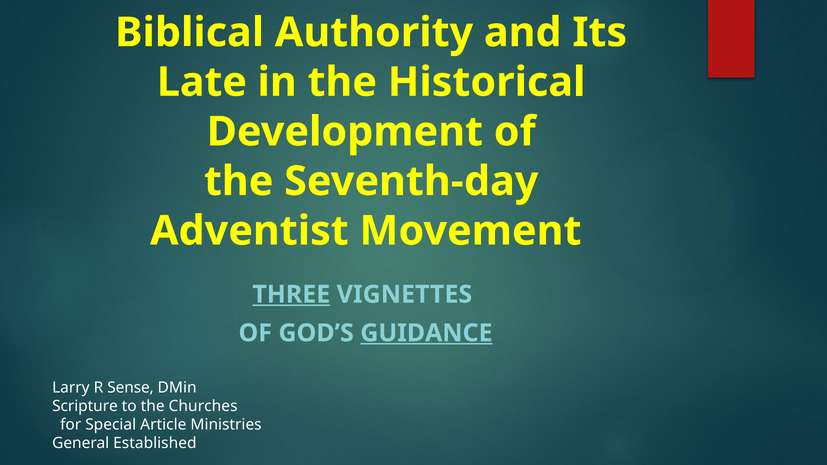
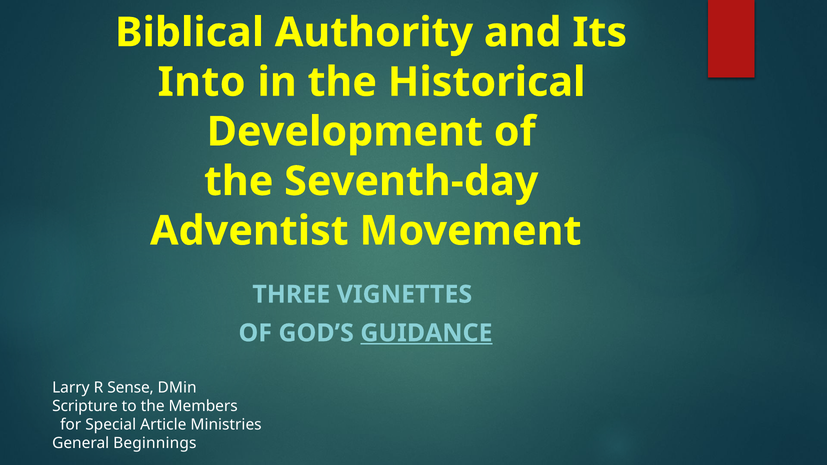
Late: Late -> Into (202, 82)
THREE underline: present -> none (291, 295)
Churches: Churches -> Members (203, 406)
Established: Established -> Beginnings (155, 443)
